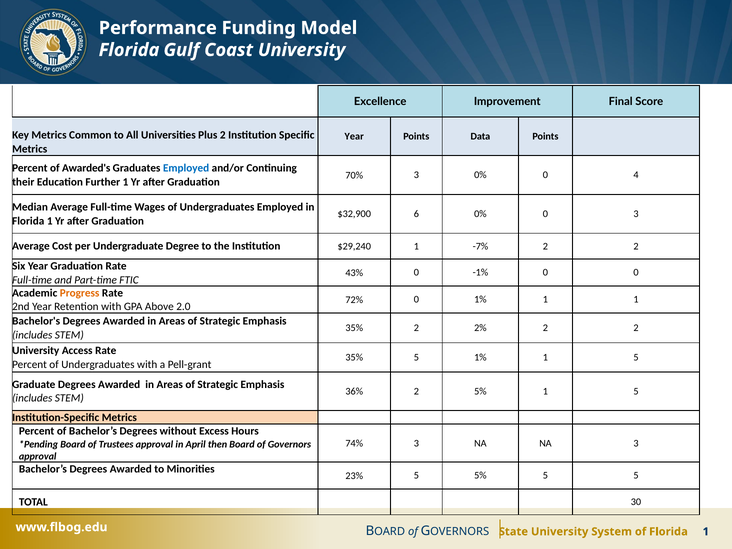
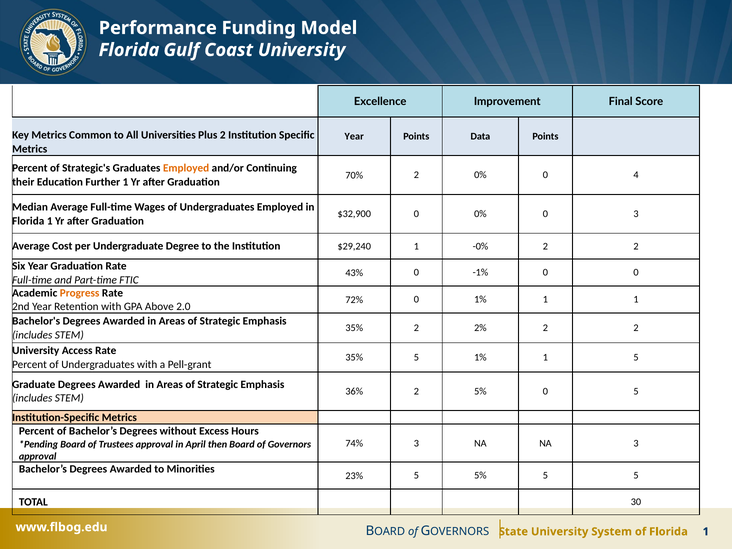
Awarded's: Awarded's -> Strategic's (86, 168)
Employed colour: blue -> orange (186, 168)
70% 3: 3 -> 2 (416, 175)
$32,900 6: 6 -> 0 (416, 214)
-7%: -7% -> -0% (480, 246)
5% 1: 1 -> 0 (545, 391)
